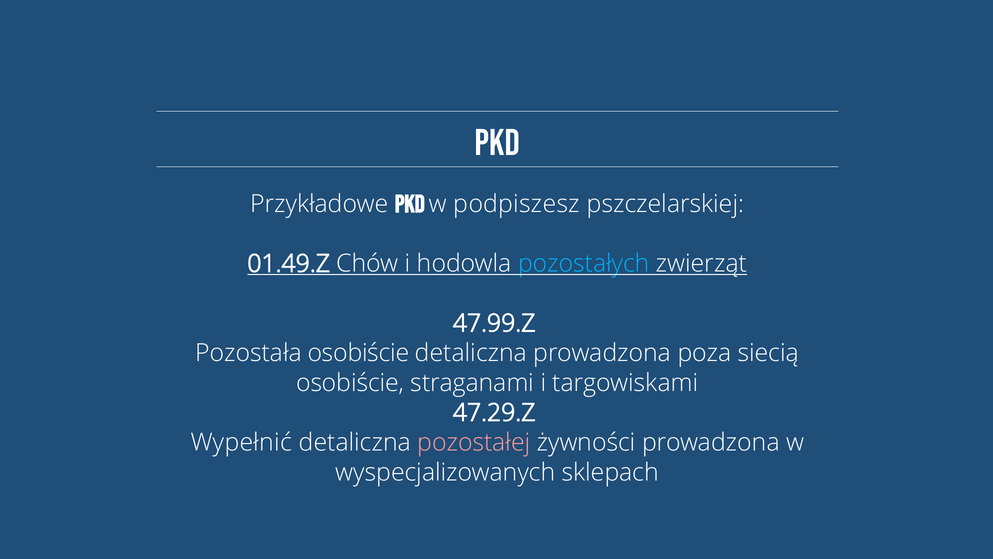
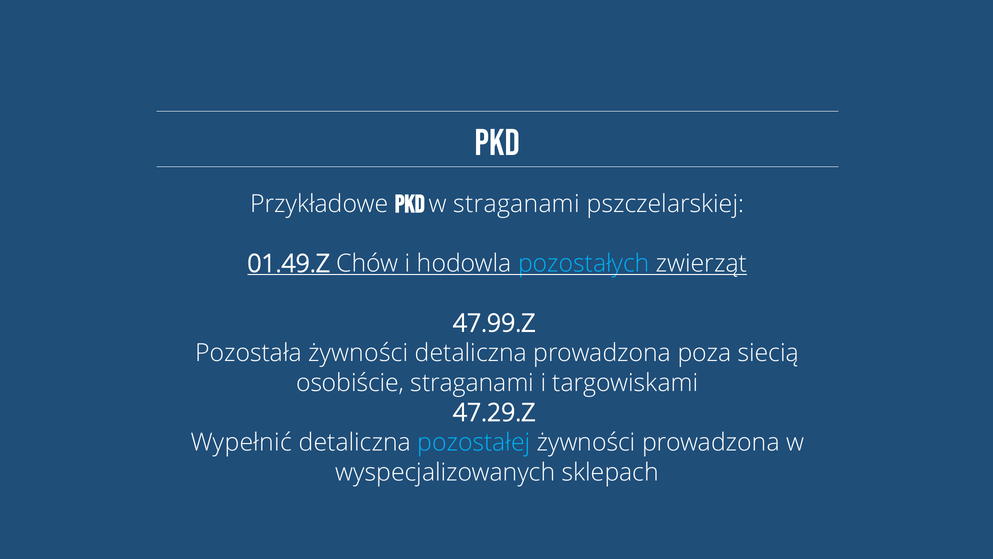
w podpiszesz: podpiszesz -> straganami (517, 204)
Pozostała osobiście: osobiście -> żywności (358, 353)
pozostałej colour: pink -> light blue (474, 442)
